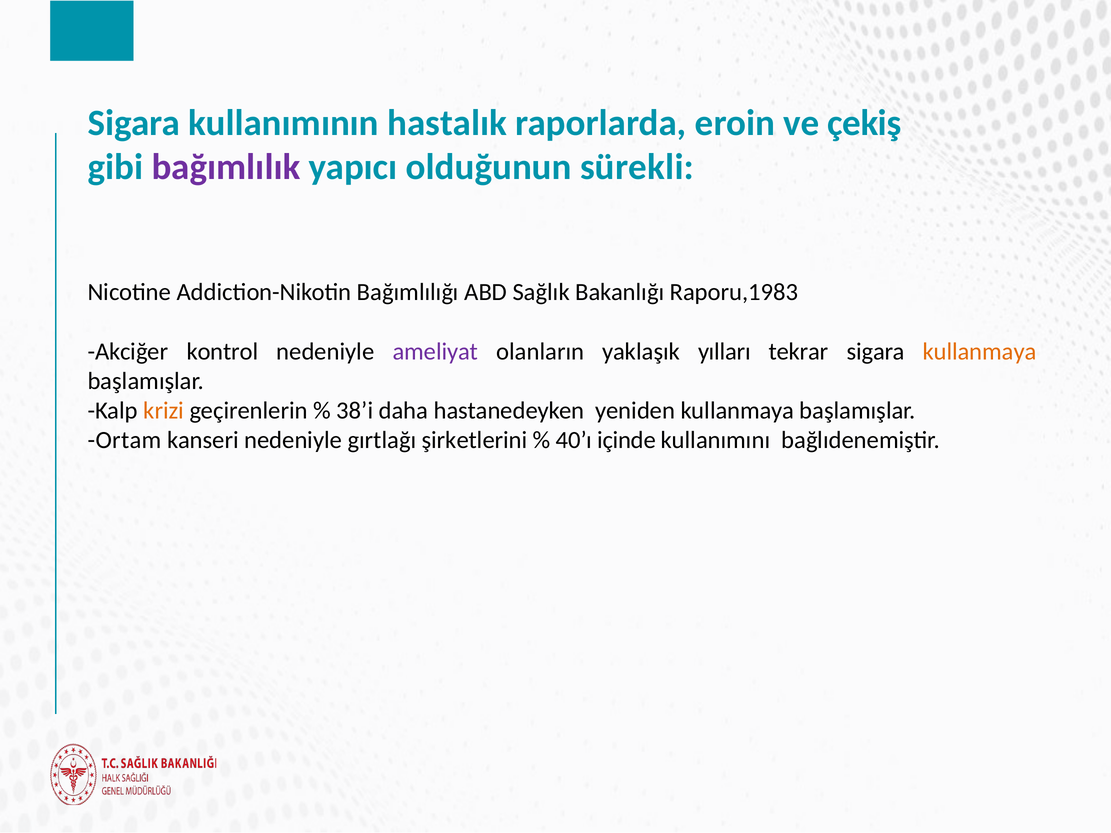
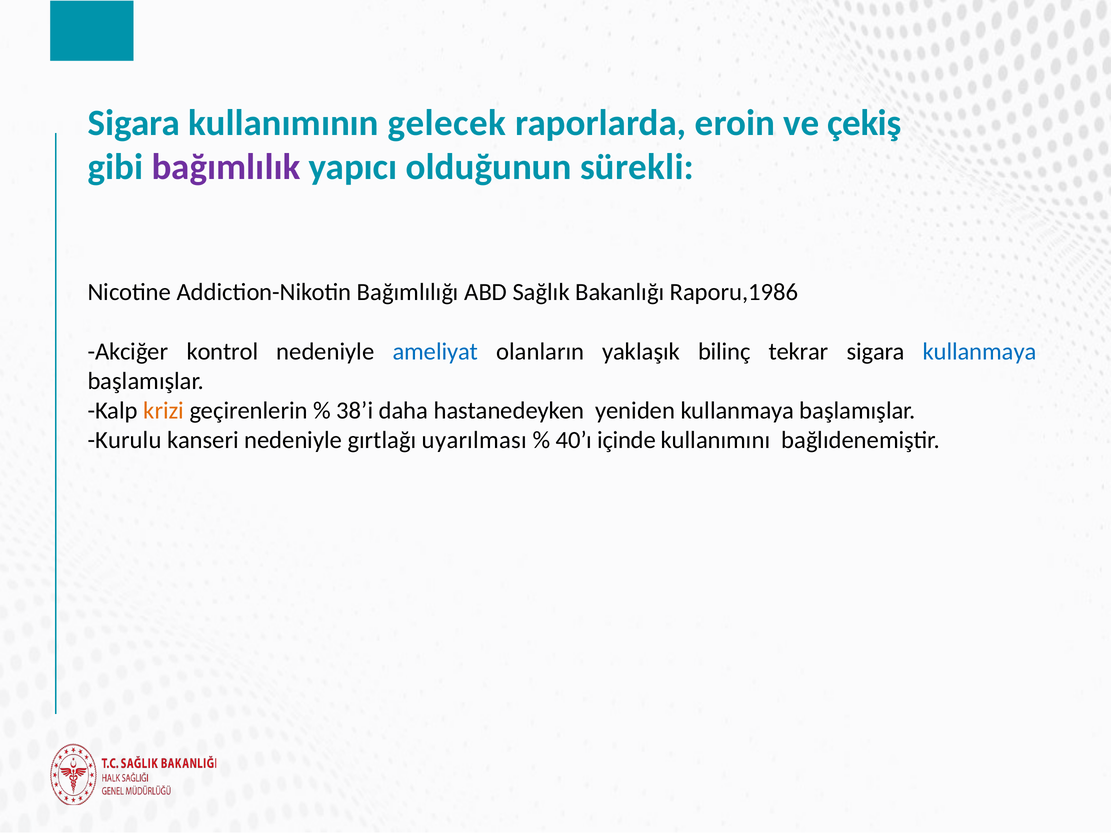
hastalık: hastalık -> gelecek (447, 123)
Raporu,1983: Raporu,1983 -> Raporu,1986 (734, 292)
ameliyat colour: purple -> blue (435, 352)
yılları: yılları -> bilinç (724, 352)
kullanmaya colour: orange -> blue (980, 352)
Ortam: Ortam -> Kurulu (125, 440)
şirketlerini: şirketlerini -> uyarılması (474, 440)
